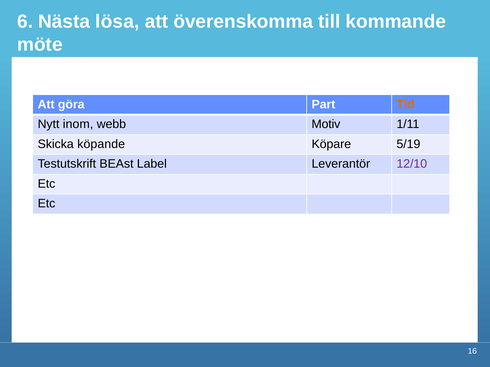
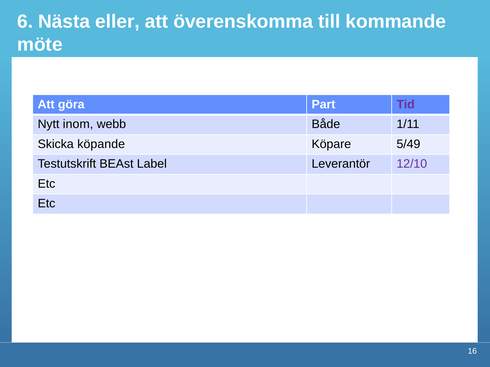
lösa: lösa -> eller (117, 22)
Tid colour: orange -> purple (406, 105)
Motiv: Motiv -> Både (326, 124)
5/19: 5/19 -> 5/49 (408, 144)
